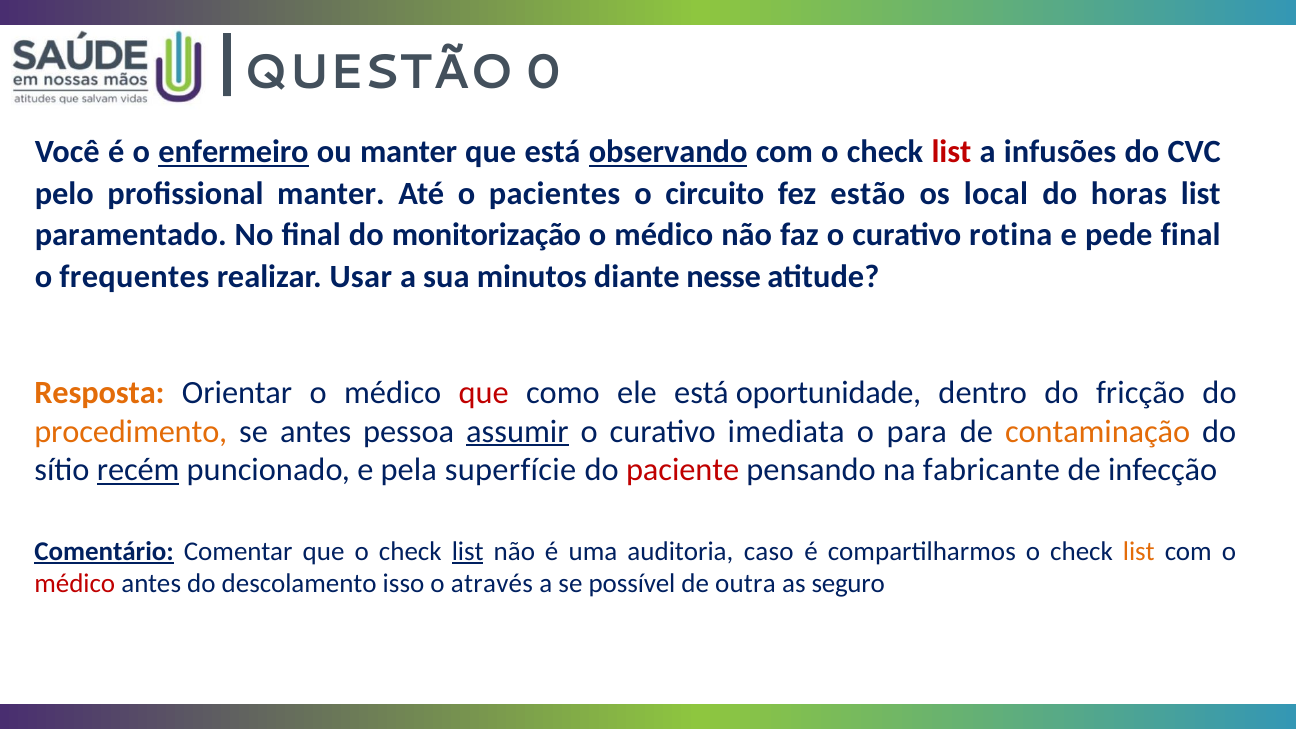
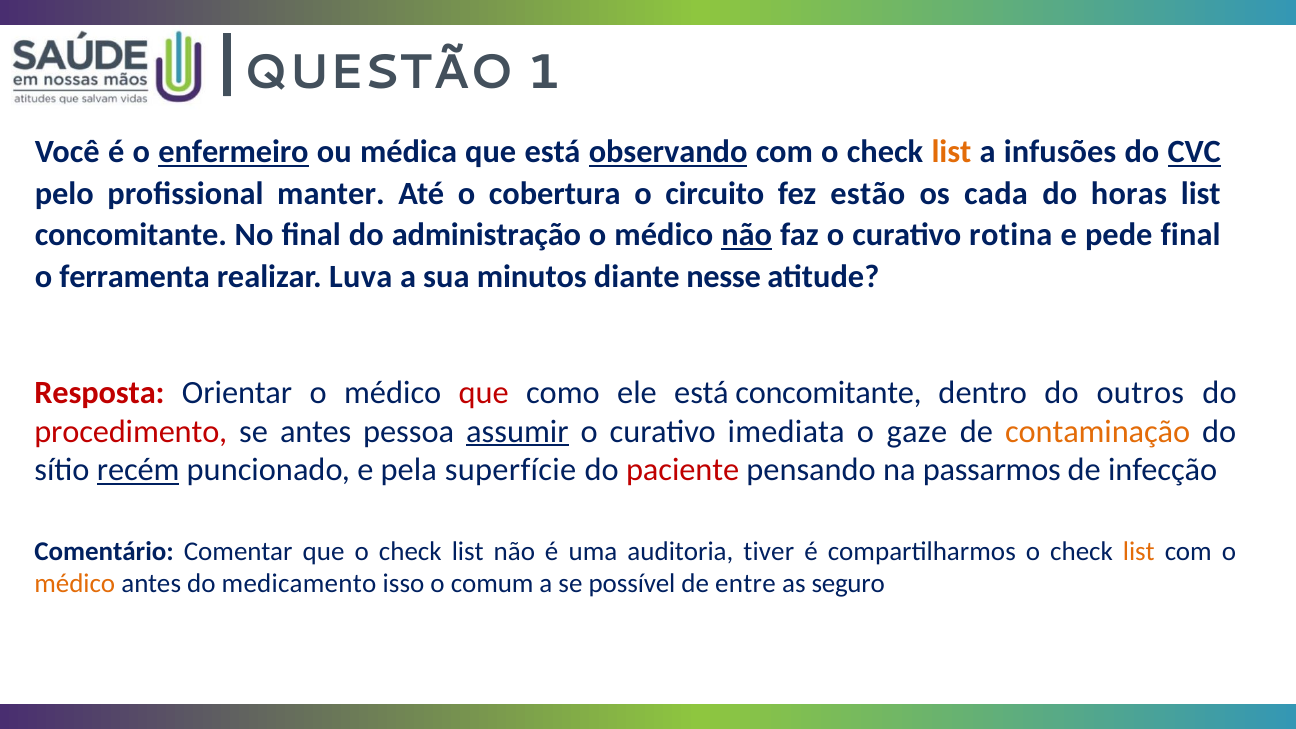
0: 0 -> 1 (544, 72)
ou manter: manter -> médica (409, 152)
list colour: red -> orange (951, 152)
CVC underline: none -> present (1194, 152)
pacientes: pacientes -> cobertura (555, 194)
local: local -> cada (996, 194)
paramentado: paramentado -> concomitante (131, 235)
monitorização: monitorização -> administração (486, 235)
não underline: none -> present (747, 235)
frequentes: frequentes -> ferramenta (135, 277)
Usar: Usar -> Luva (361, 277)
Resposta colour: orange -> red (99, 392)
está oportunidade: oportunidade -> concomitante (829, 392)
fricção: fricção -> outros (1140, 392)
procedimento colour: orange -> red (131, 431)
para: para -> gaze (917, 431)
fabricante: fabricante -> passarmos (992, 470)
Comentário underline: present -> none (104, 551)
list underline: present -> none (468, 551)
caso: caso -> tiver (769, 551)
médico colour: red -> orange (75, 584)
descolamento: descolamento -> medicamento (299, 584)
através: através -> comum (492, 584)
outra: outra -> entre (745, 584)
